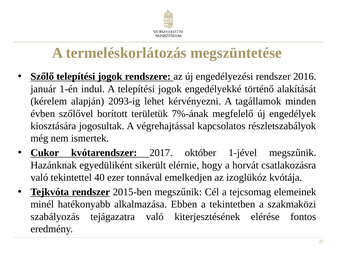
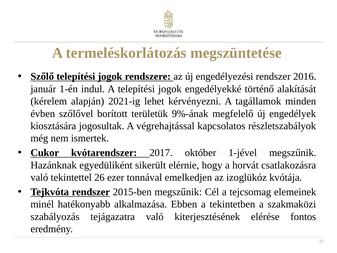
2093-ig: 2093-ig -> 2021-ig (124, 101)
7%-ának: 7%-ának -> 9%-ának (190, 114)
40: 40 -> 26 (99, 177)
